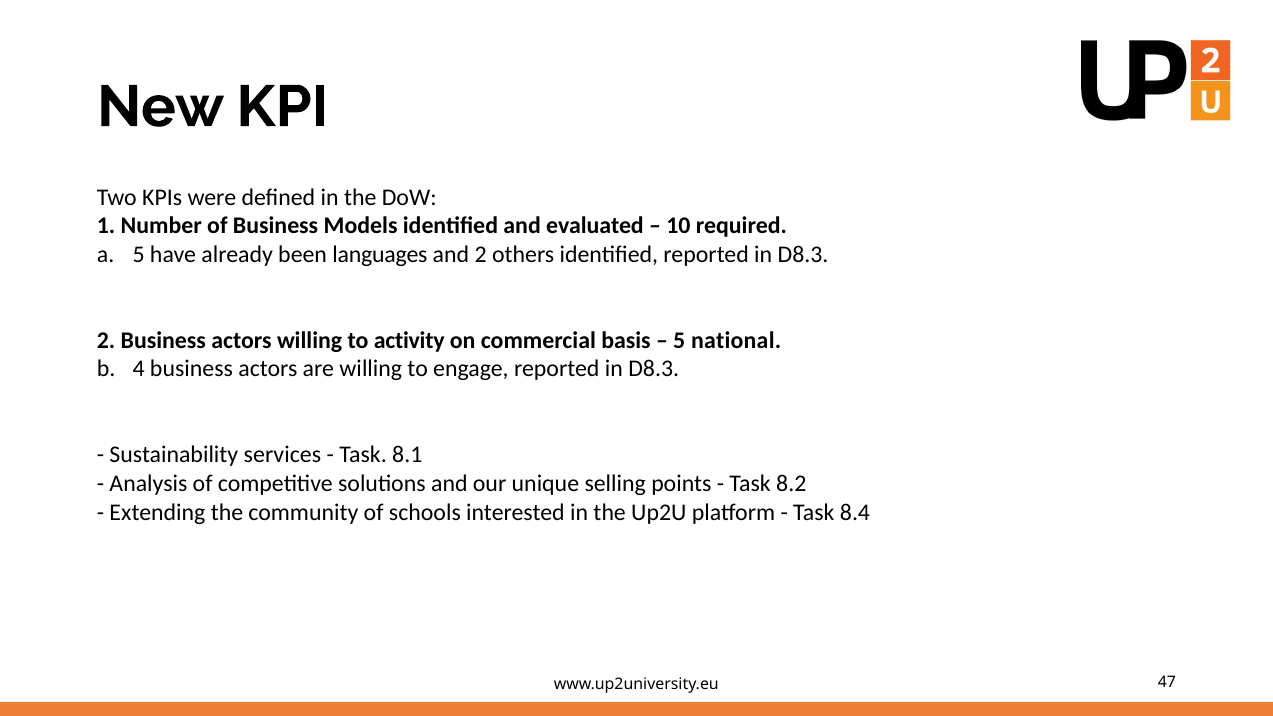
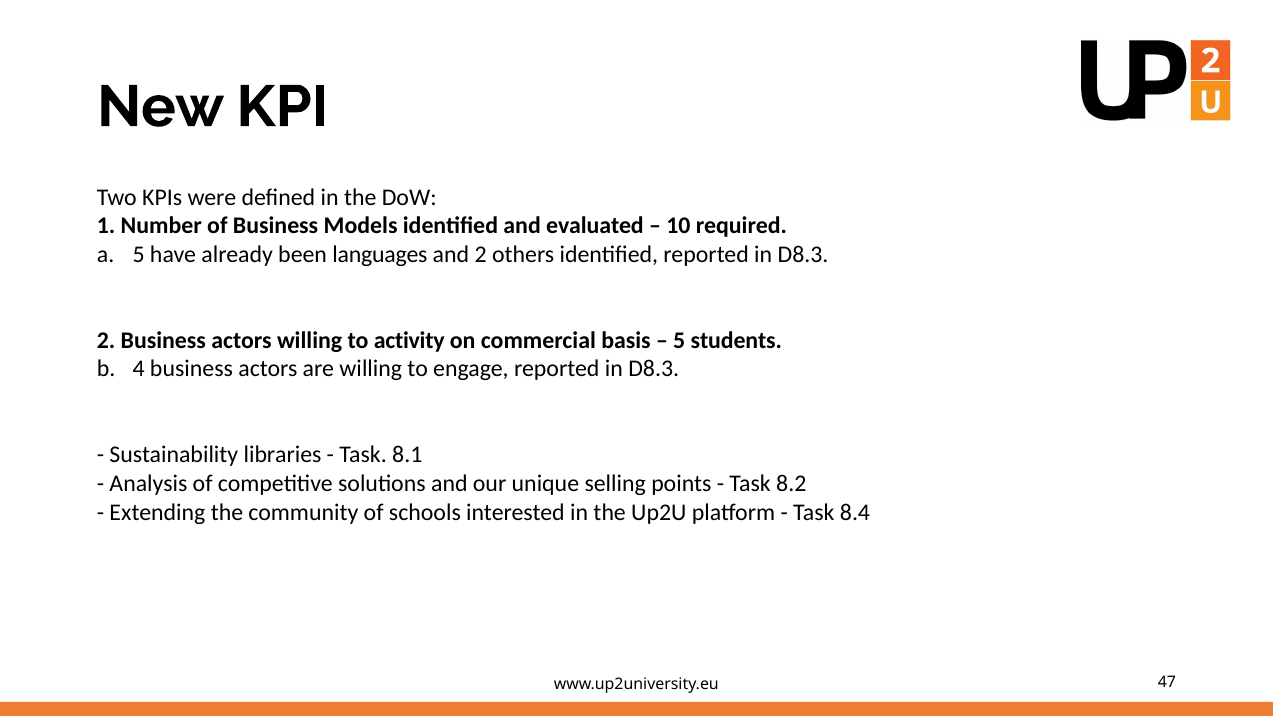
national: national -> students (736, 340)
services: services -> libraries (283, 455)
